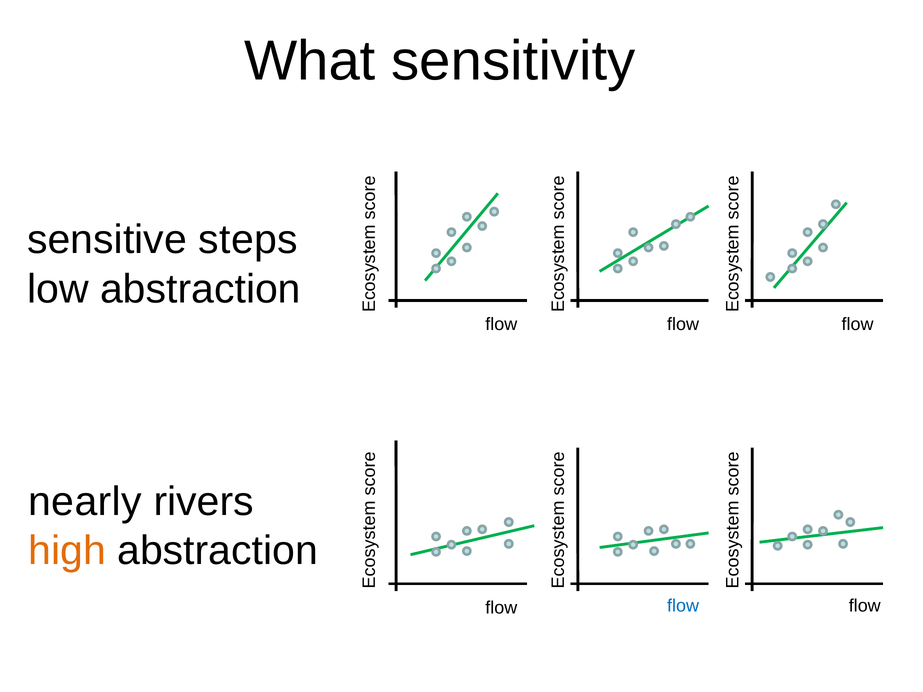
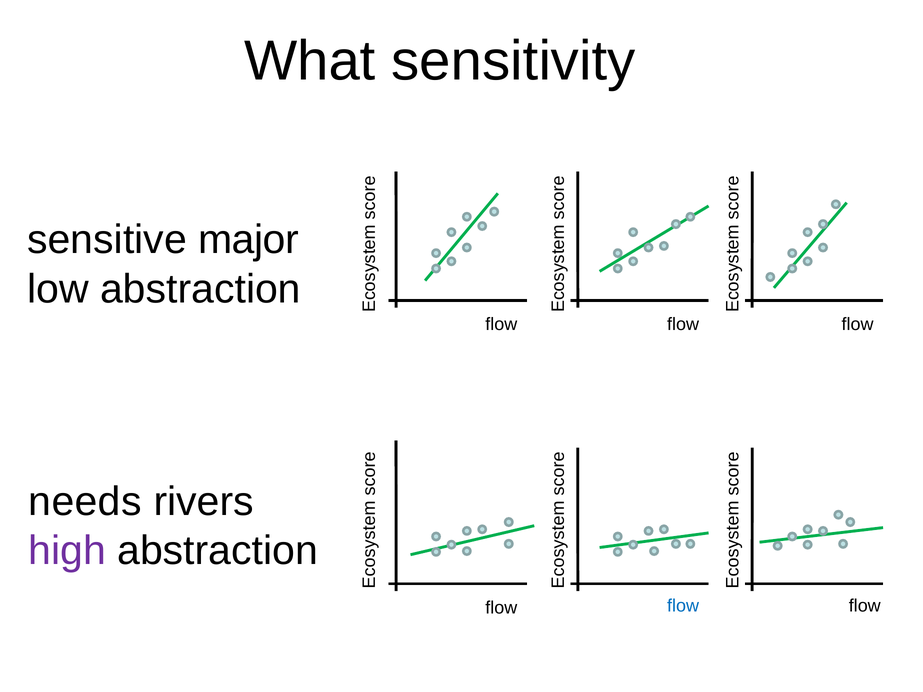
steps: steps -> major (249, 240)
nearly: nearly -> needs (85, 502)
high colour: orange -> purple (67, 551)
